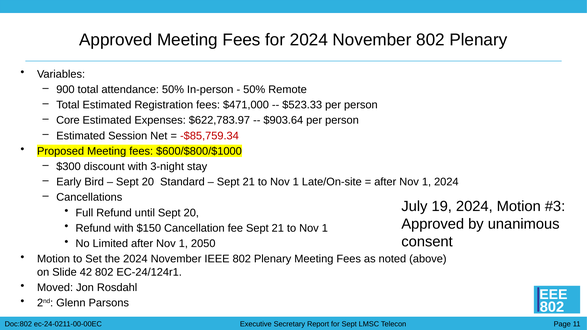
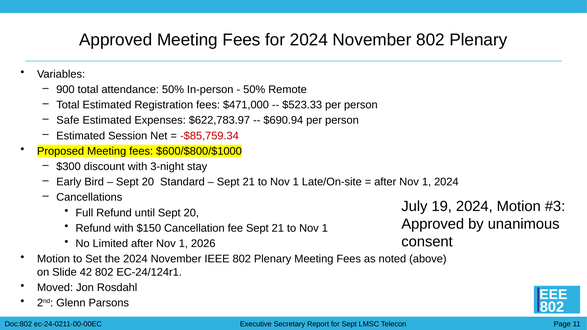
Core: Core -> Safe (68, 120)
$903.64: $903.64 -> $690.94 (283, 120)
2050: 2050 -> 2026 (203, 244)
